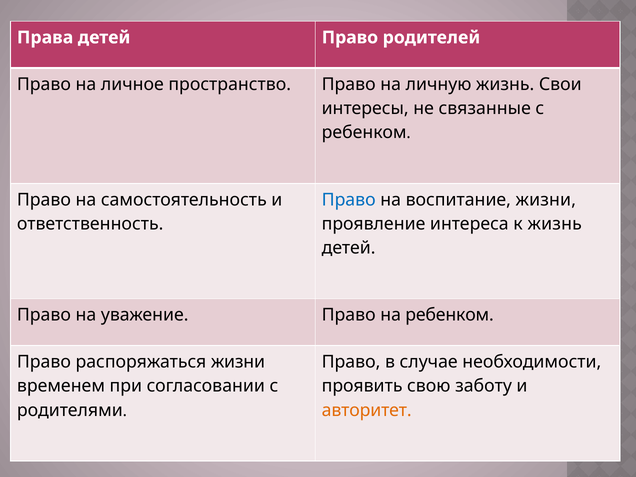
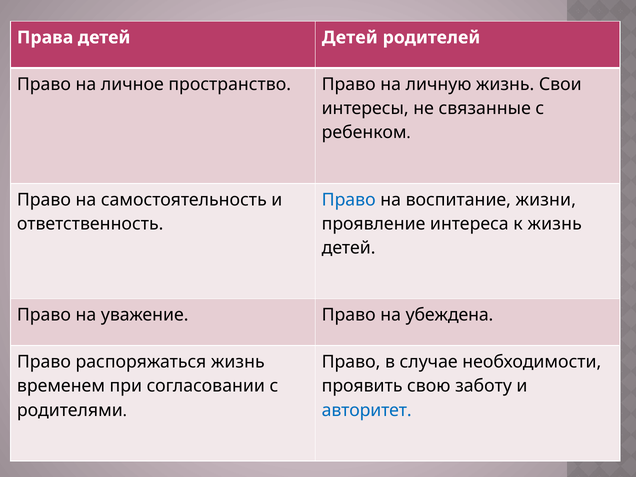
Права детей Право: Право -> Детей (350, 38)
на ребенком: ребенком -> убеждена (449, 315)
распоряжаться жизни: жизни -> жизнь (238, 362)
авторитет colour: orange -> blue (367, 410)
